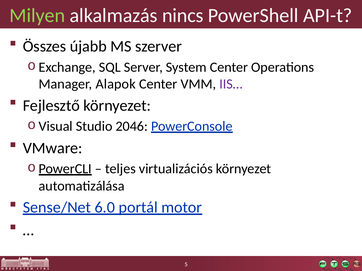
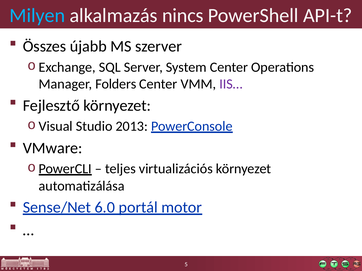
Milyen colour: light green -> light blue (37, 16)
Alapok: Alapok -> Folders (116, 84)
2046: 2046 -> 2013 (132, 126)
